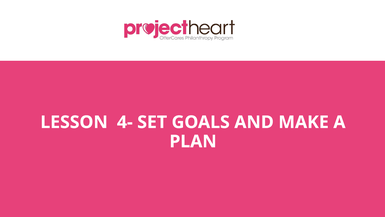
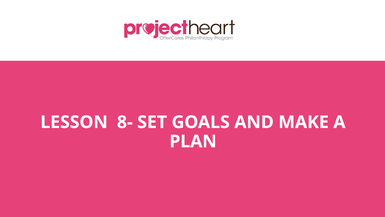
4-: 4- -> 8- (125, 122)
